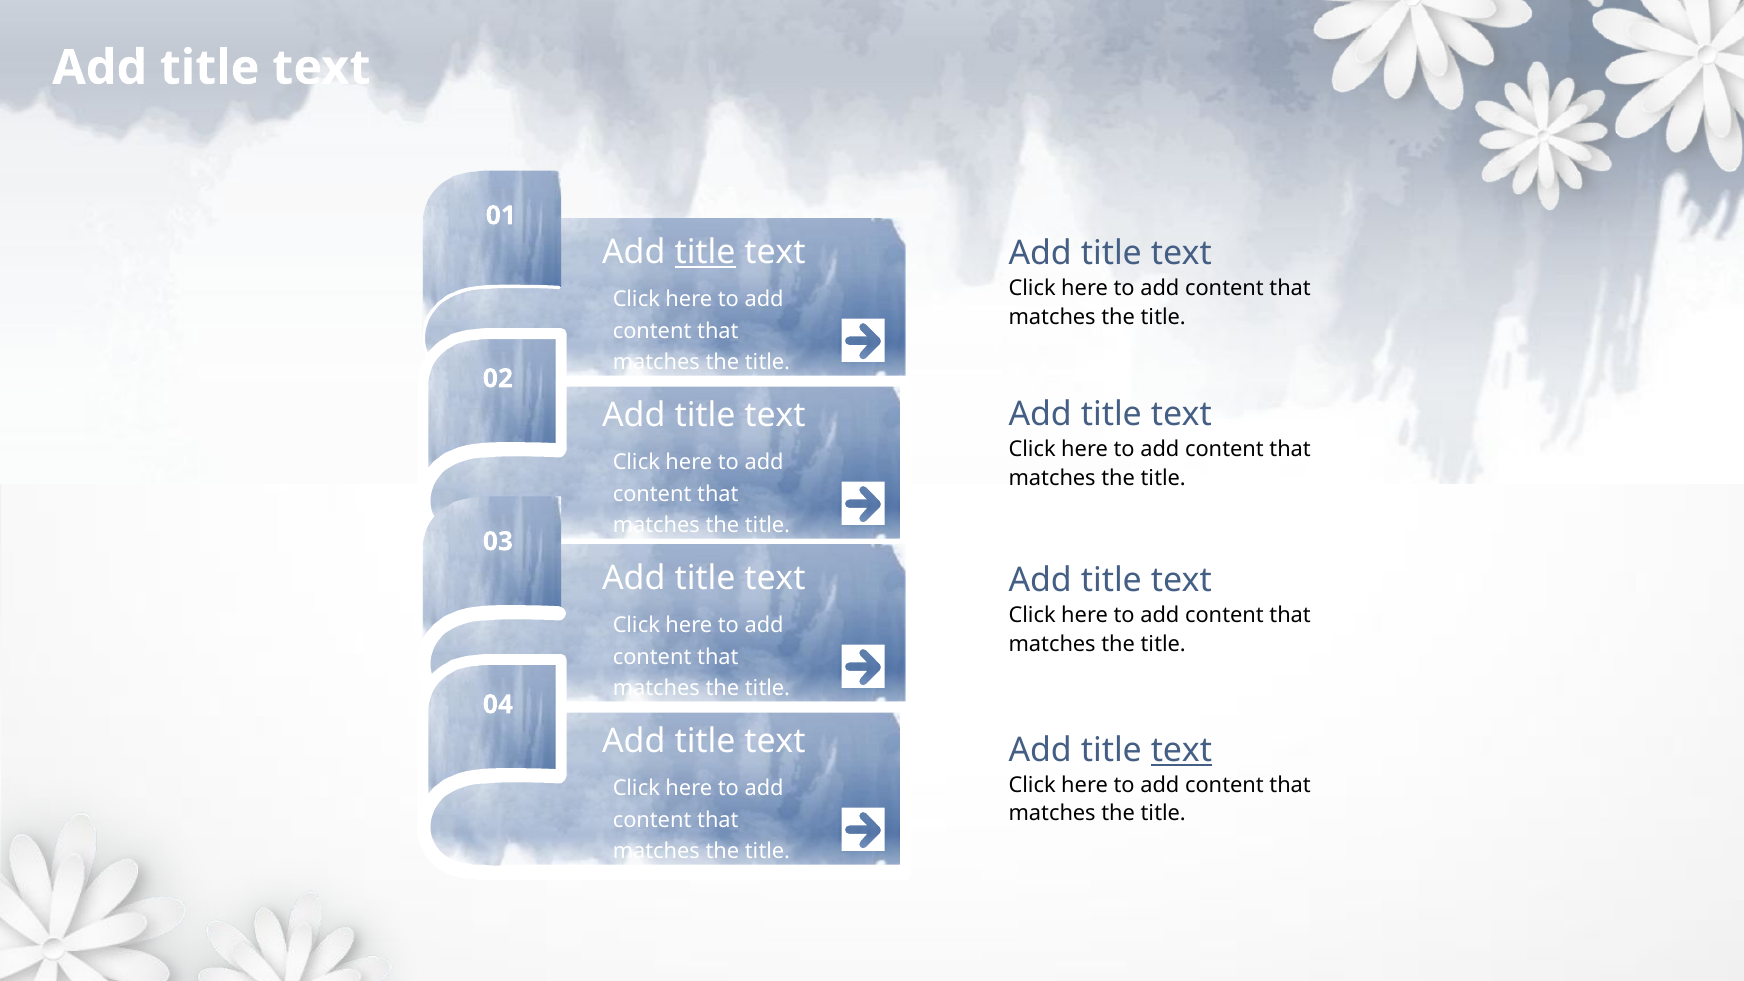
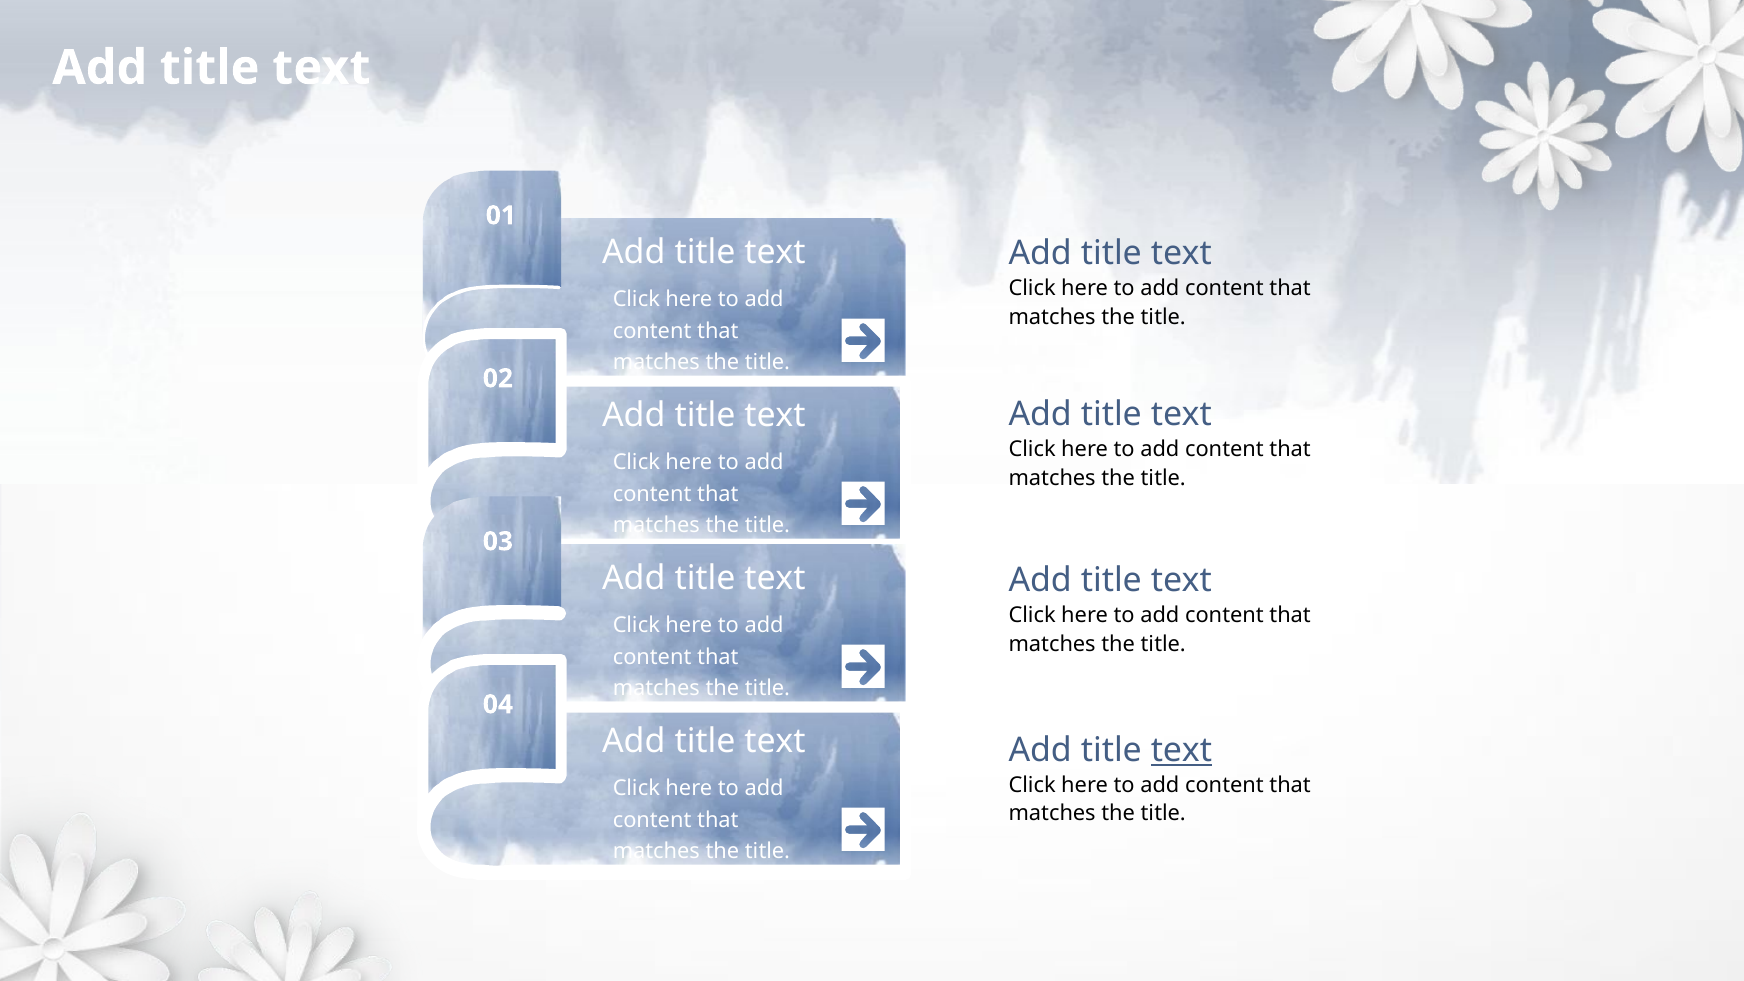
title underline: present -> none (705, 253)
